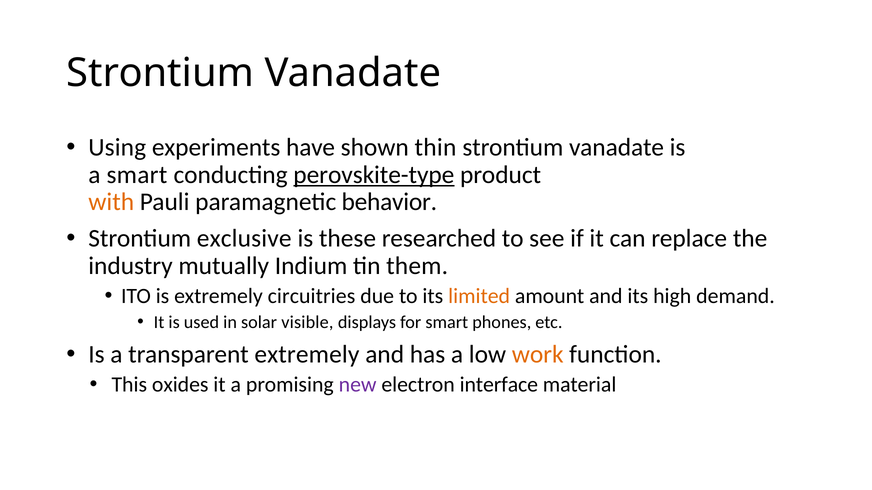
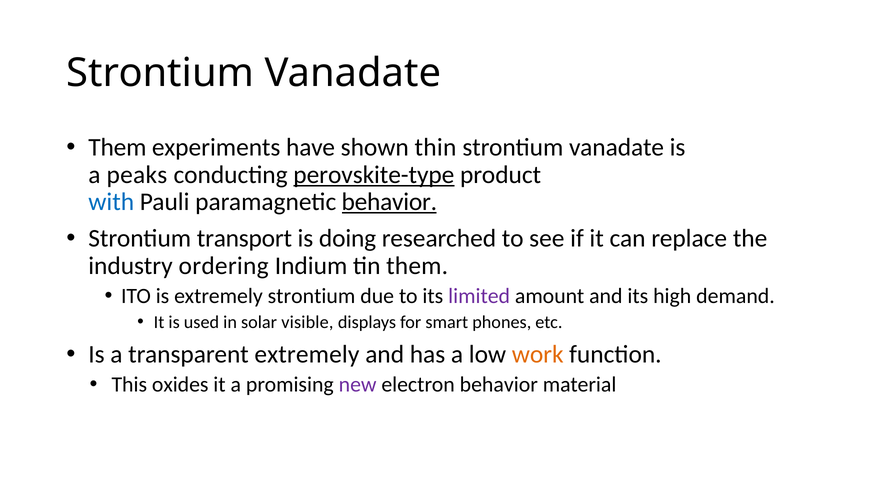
Using: Using -> Them (117, 147)
a smart: smart -> peaks (137, 175)
with colour: orange -> blue (111, 202)
behavior underline: none -> present (389, 202)
exclusive: exclusive -> transport (244, 239)
these: these -> doing (348, 239)
mutually: mutually -> ordering (224, 266)
extremely circuitries: circuitries -> strontium (312, 296)
limited colour: orange -> purple (479, 296)
electron interface: interface -> behavior (499, 385)
